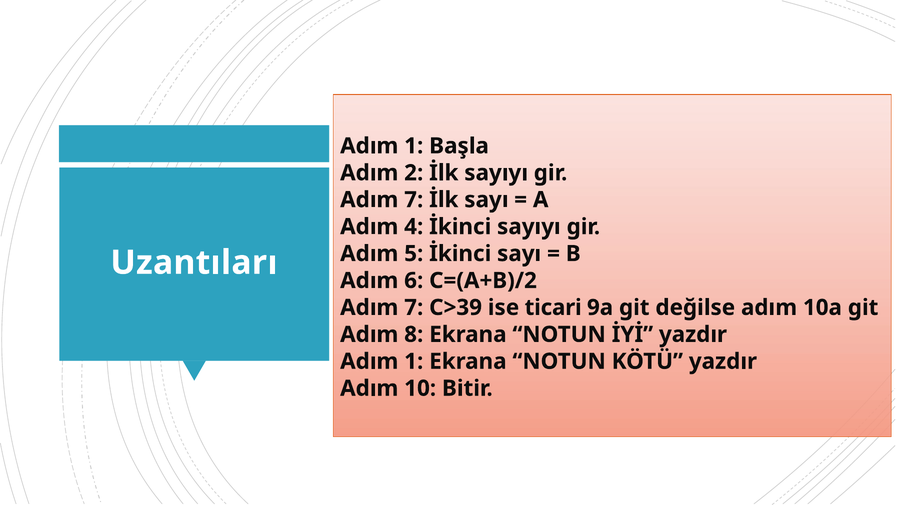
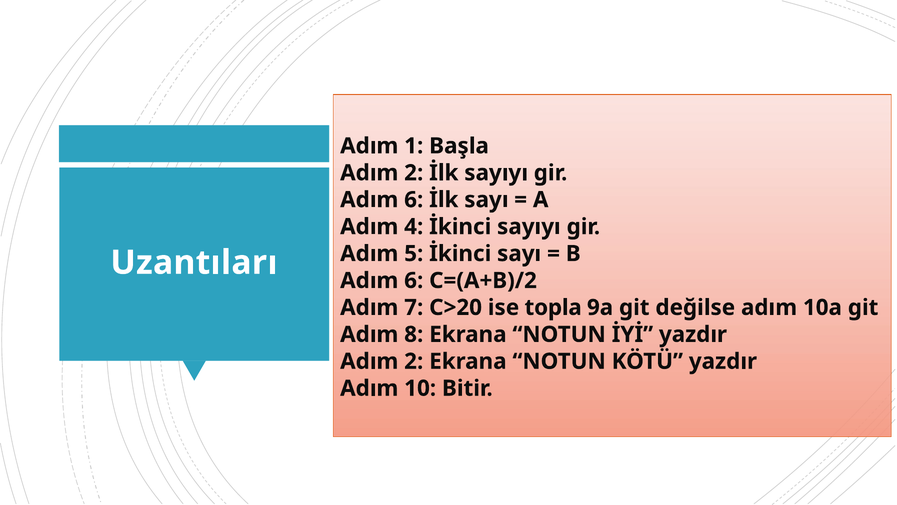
7: 7 -> 6 (414, 200)
C>39: C>39 -> C>20 (456, 307)
ticari: ticari -> topla (553, 307)
1: 1 -> 2 (414, 361)
